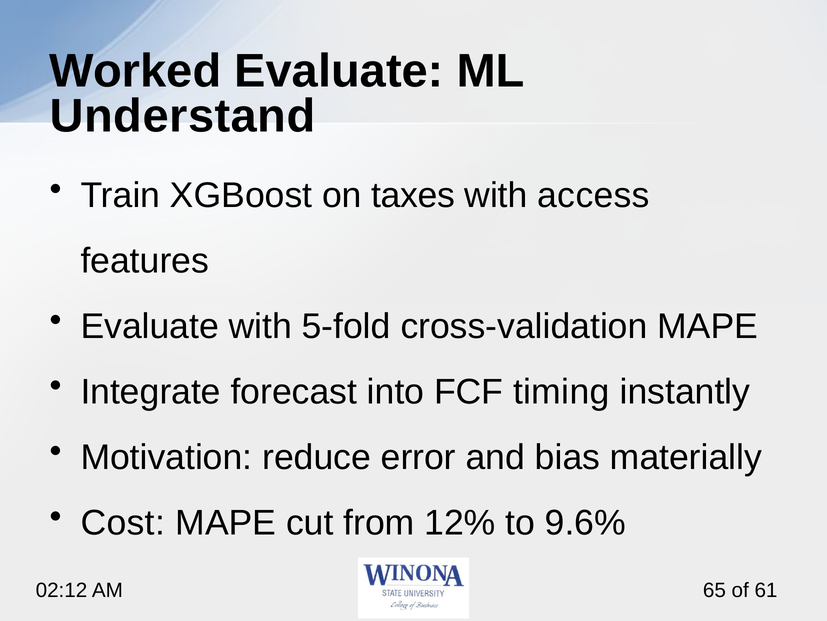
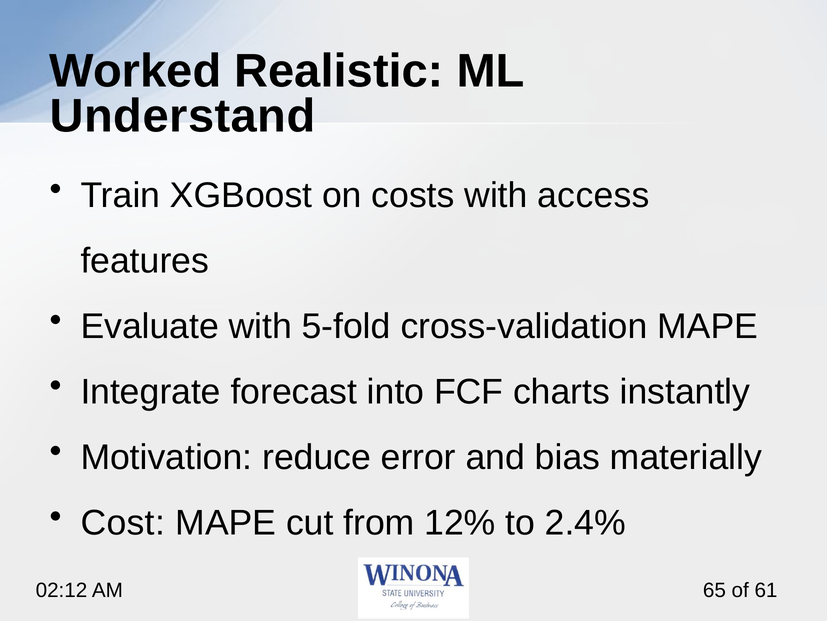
Worked Evaluate: Evaluate -> Realistic (339, 71)
taxes: taxes -> costs (413, 195)
timing: timing -> charts (561, 391)
9.6%: 9.6% -> 2.4% (585, 522)
